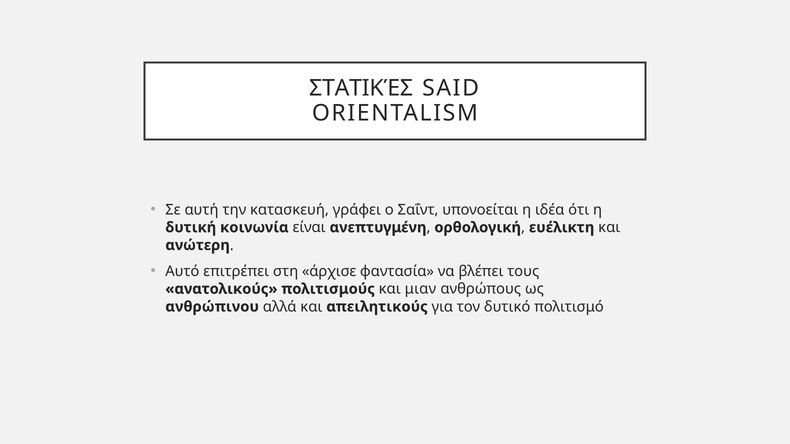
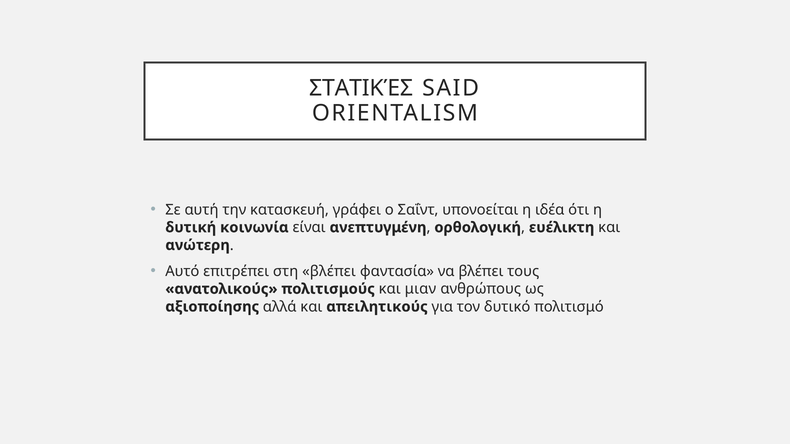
στη άρχισε: άρχισε -> βλέπει (329, 271)
ανθρώπινου: ανθρώπινου -> αξιοποίησης (212, 307)
